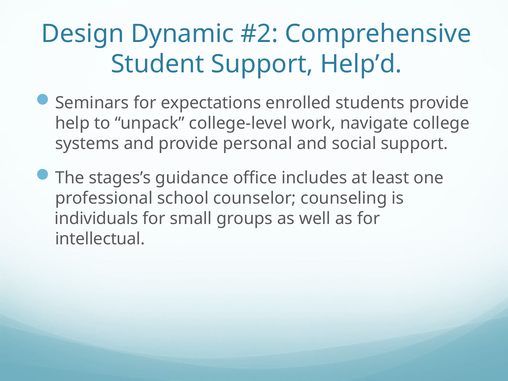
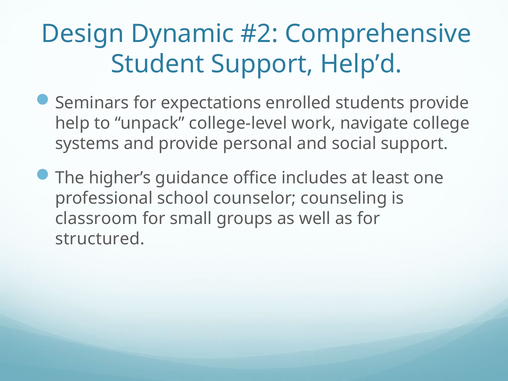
stages’s: stages’s -> higher’s (120, 178)
individuals: individuals -> classroom (96, 219)
intellectual: intellectual -> structured (100, 239)
